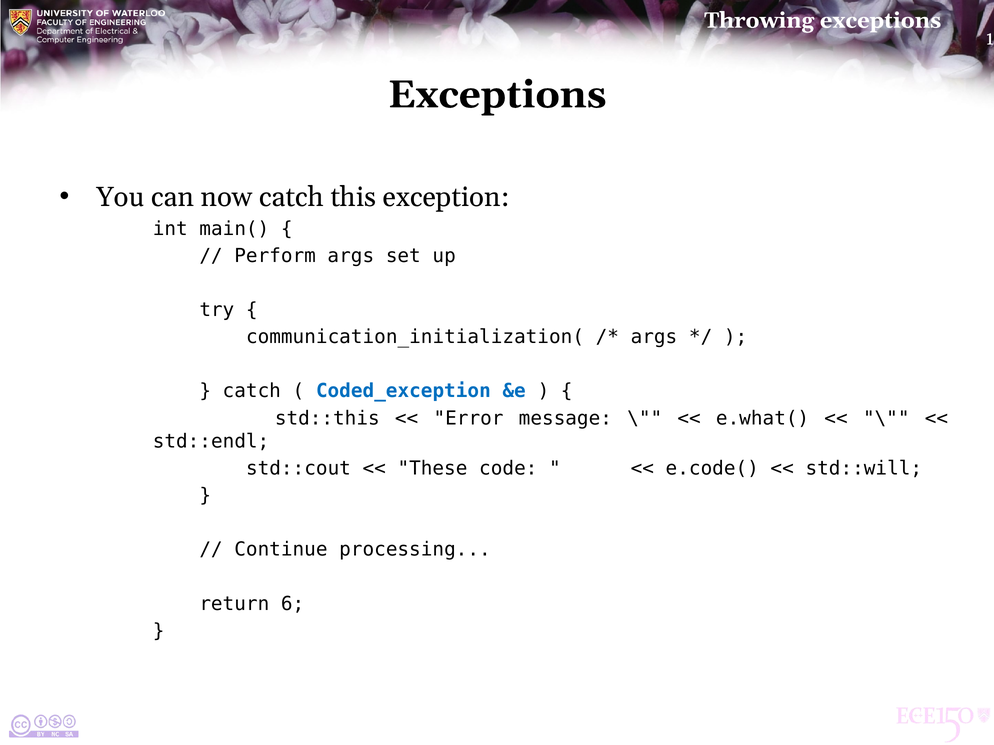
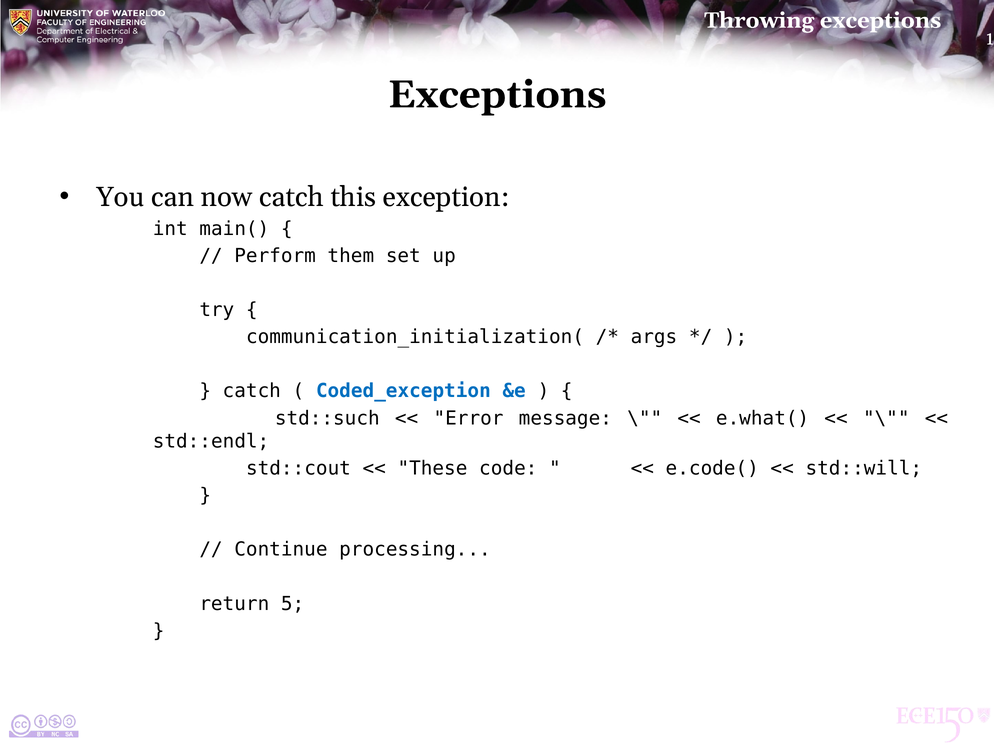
Perform args: args -> them (351, 256)
std::this: std::this -> std::such (327, 418)
6: 6 -> 5 (293, 604)
